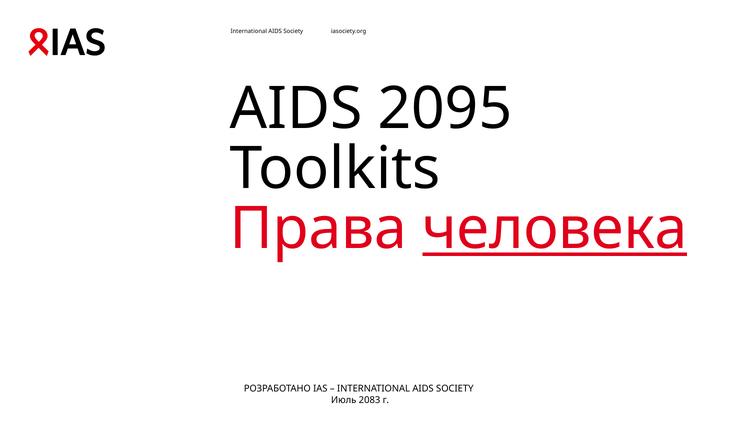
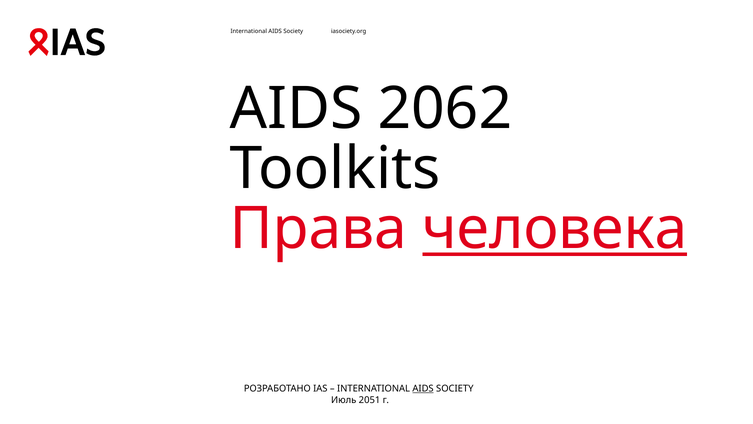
2095: 2095 -> 2062 (445, 109)
AIDS underline: none -> present (423, 388)
2083: 2083 -> 2051 (370, 400)
